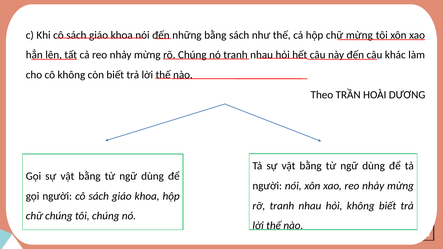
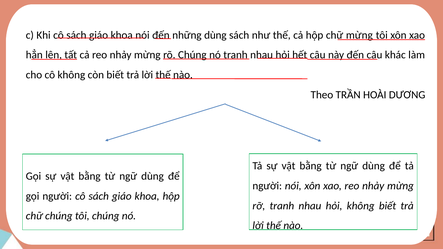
những bằng: bằng -> dùng (215, 35)
